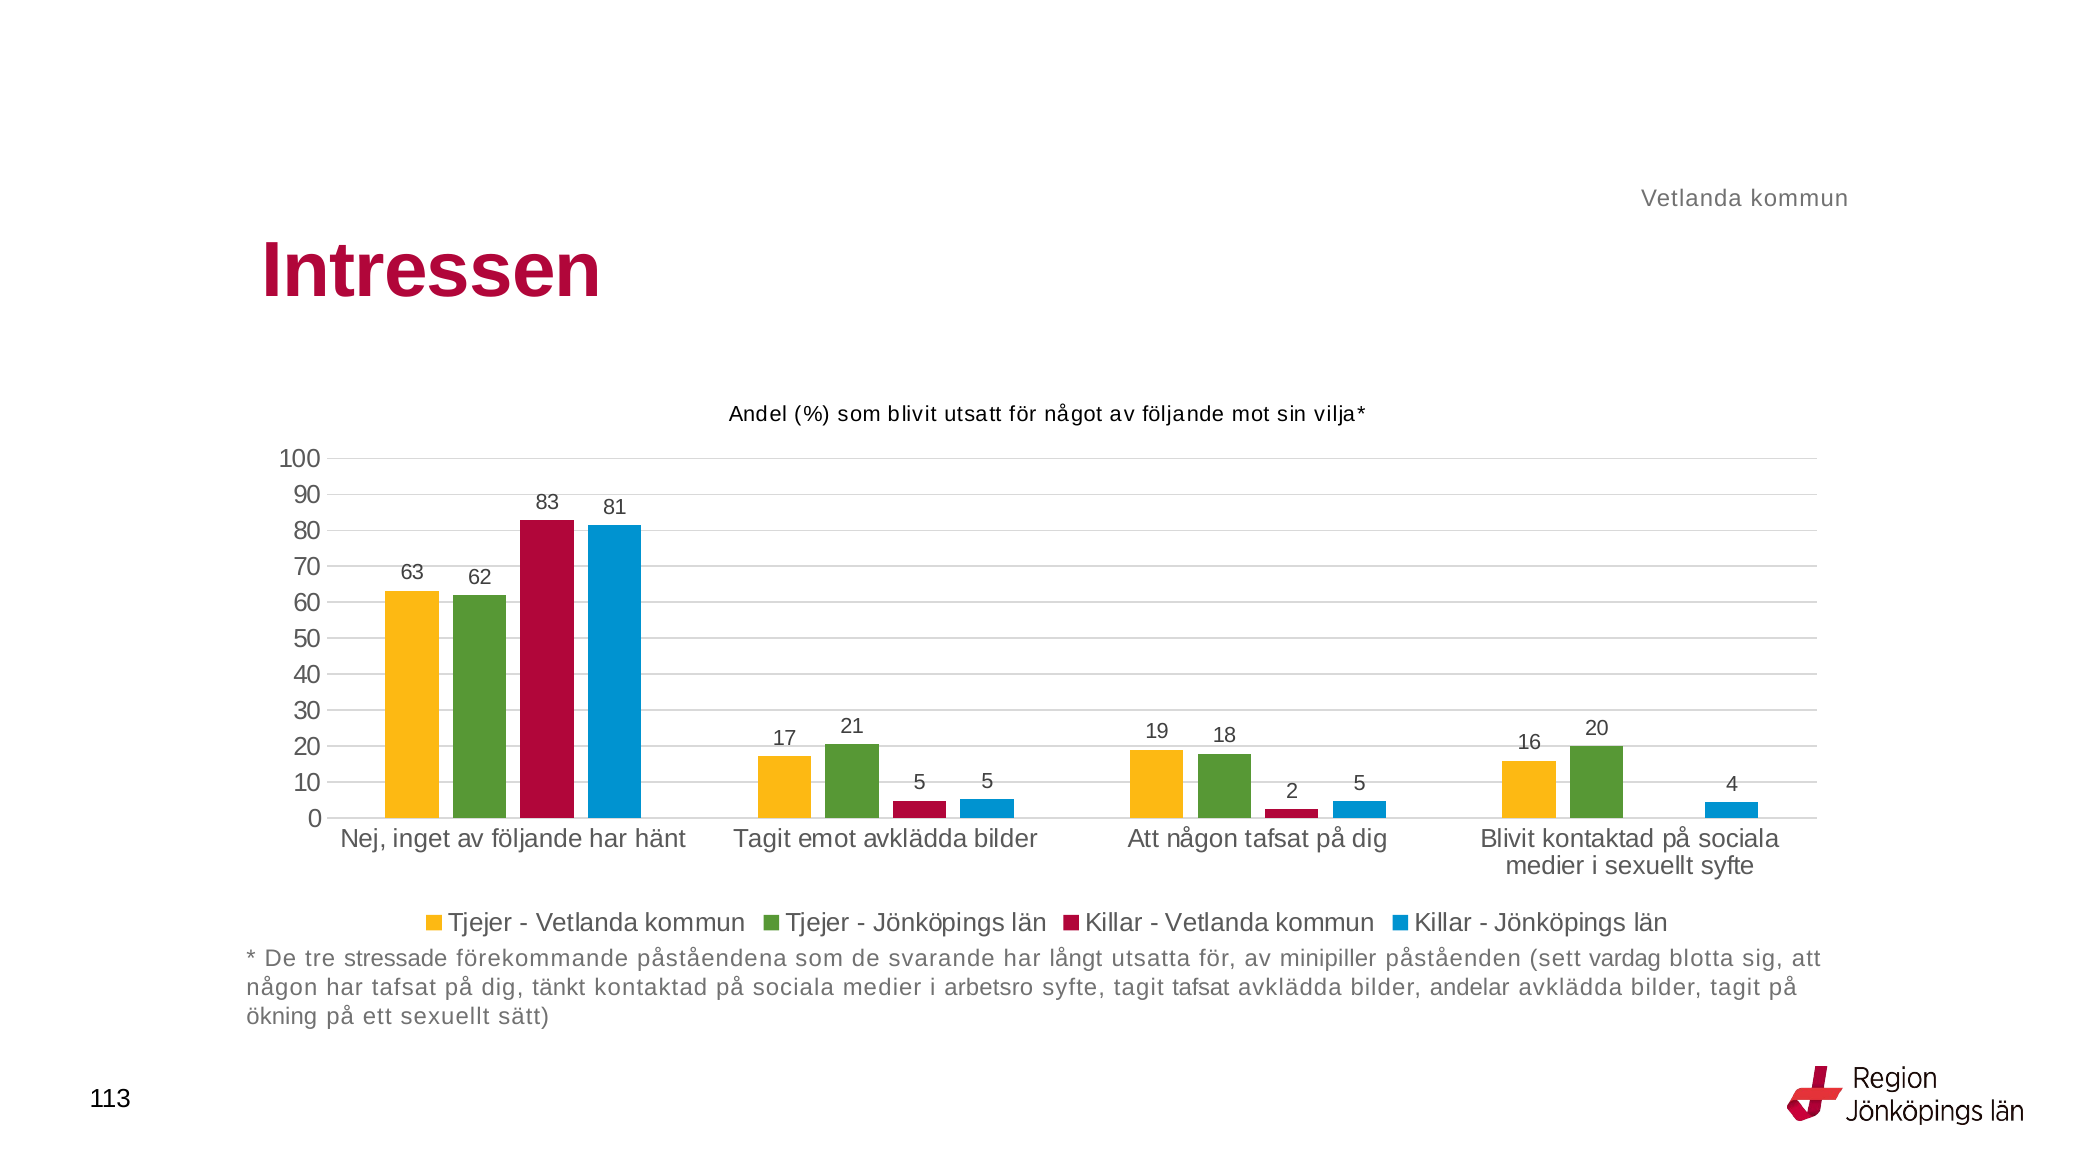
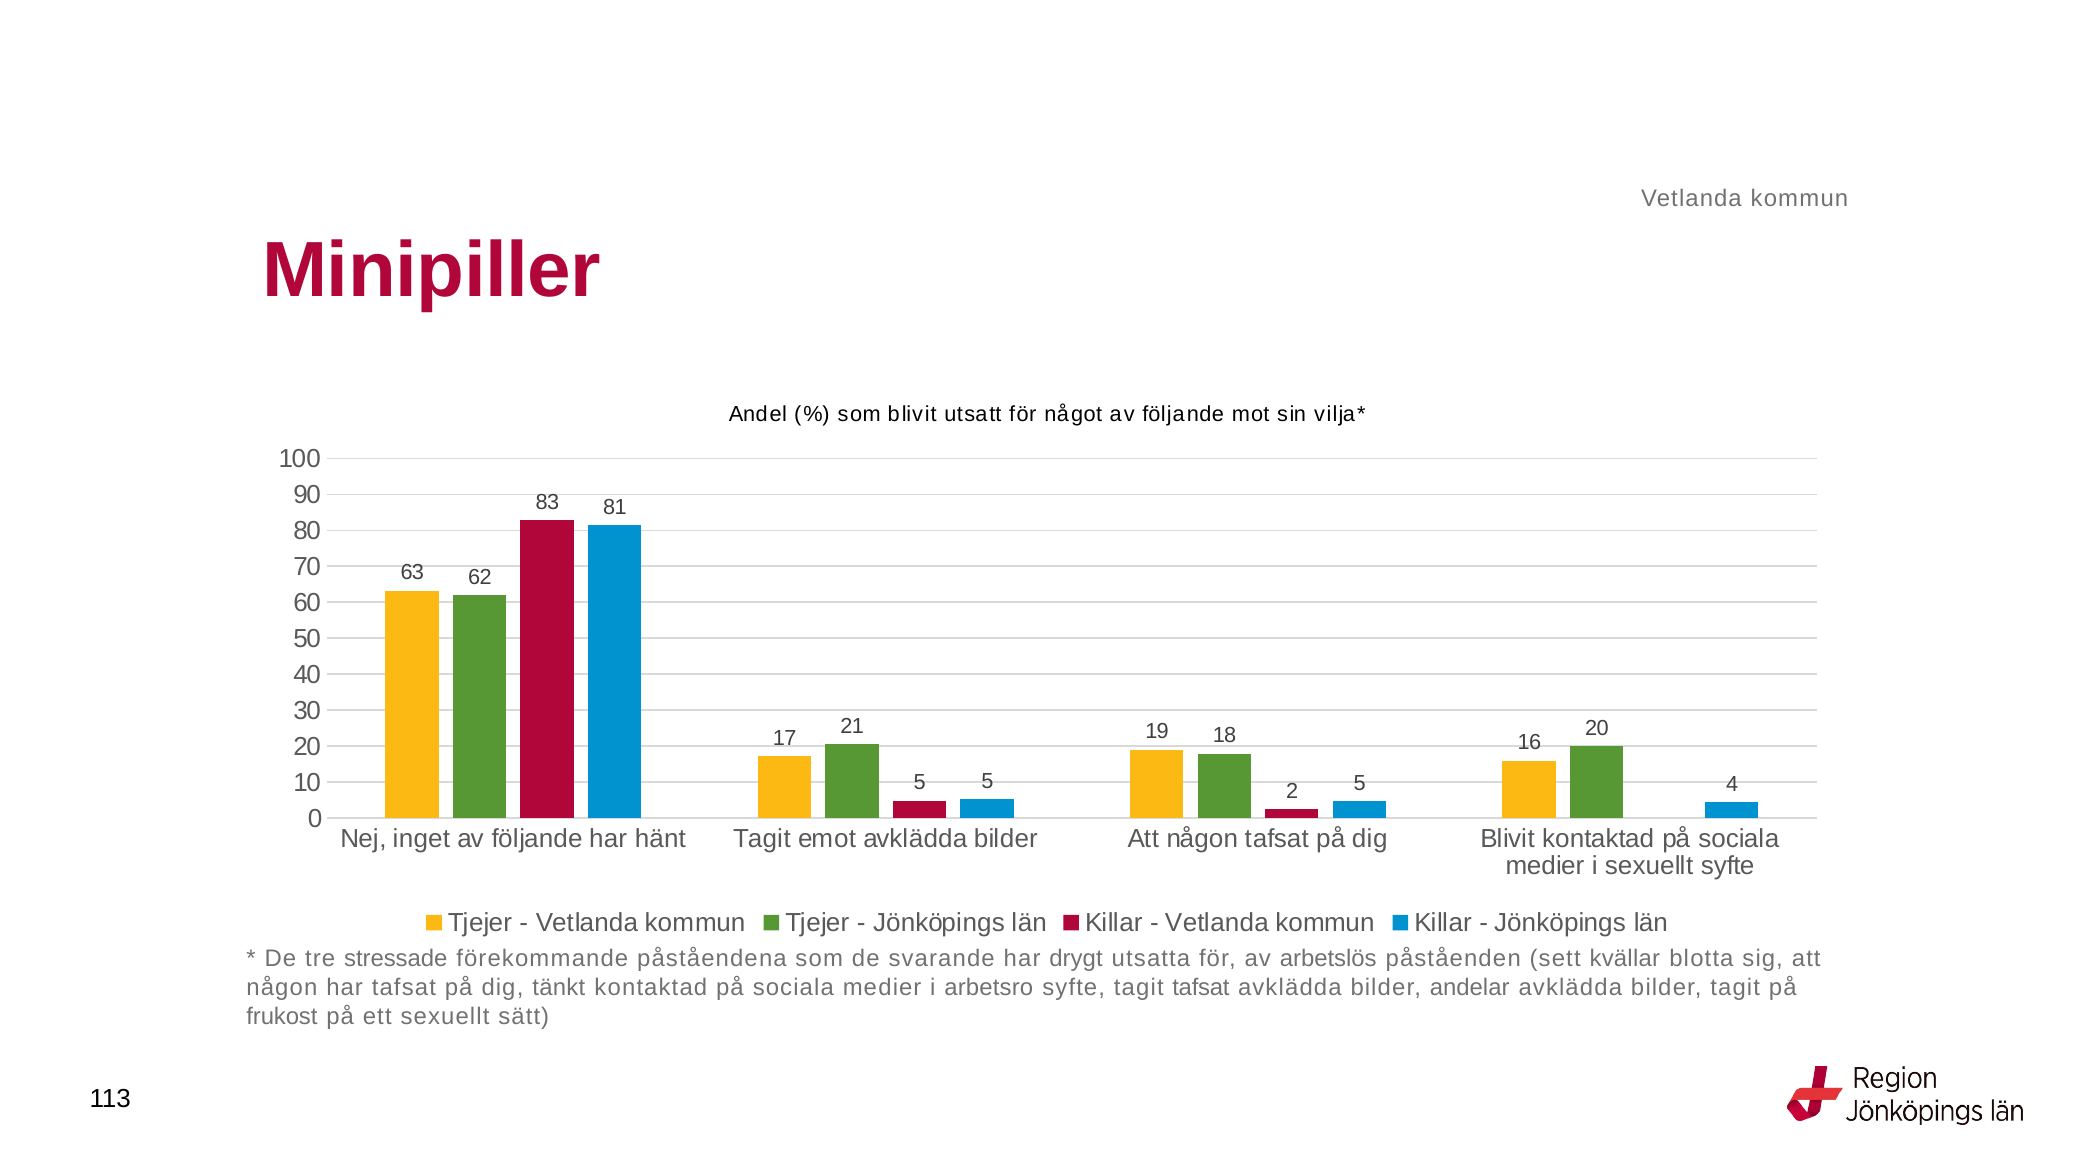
Intressen: Intressen -> Minipiller (432, 270)
långt: långt -> drygt (1076, 959)
minipiller: minipiller -> arbetslös (1328, 959)
vardag: vardag -> kvällar (1625, 959)
ökning: ökning -> frukost (282, 1016)
